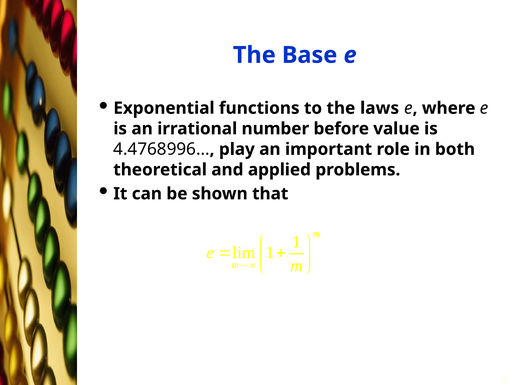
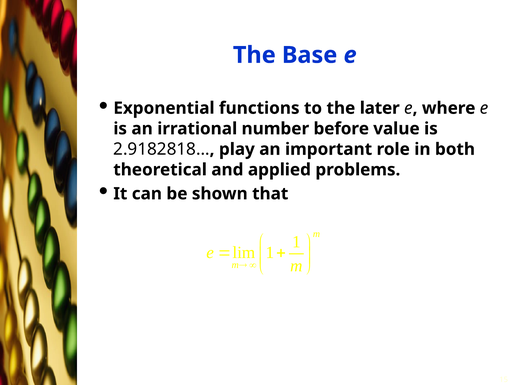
laws: laws -> later (380, 108)
4.4768996…: 4.4768996… -> 2.9182818… (161, 149)
